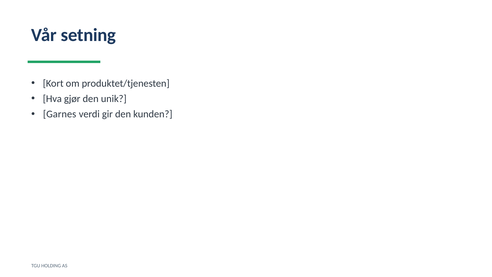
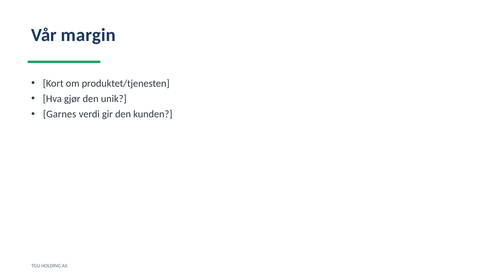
setning: setning -> margin (88, 35)
